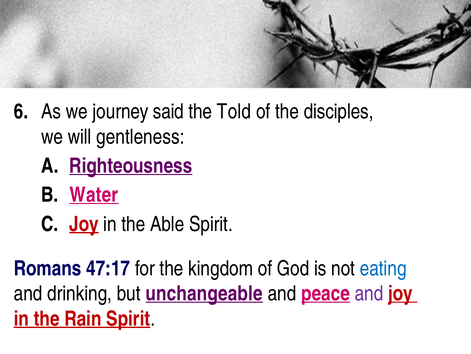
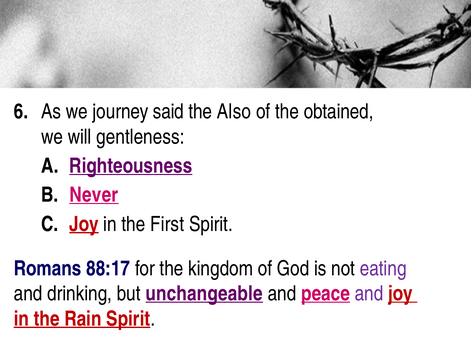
Told: Told -> Also (234, 111)
disciples: disciples -> obtained (339, 111)
Water: Water -> Never (94, 195)
Able: Able -> First (167, 224)
47:17: 47:17 -> 88:17 (108, 268)
eating colour: blue -> purple (383, 268)
